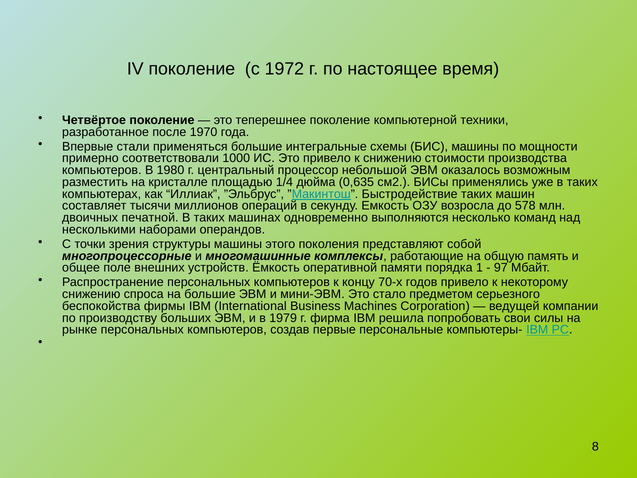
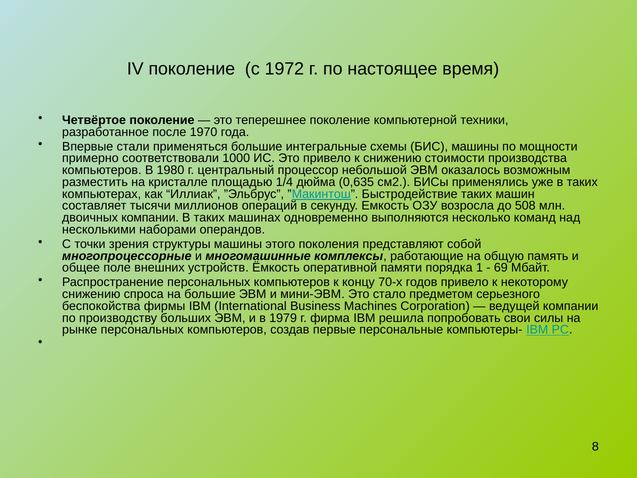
578: 578 -> 508 (525, 206)
двоичных печатной: печатной -> компании (150, 218)
97: 97 -> 69 (501, 268)
